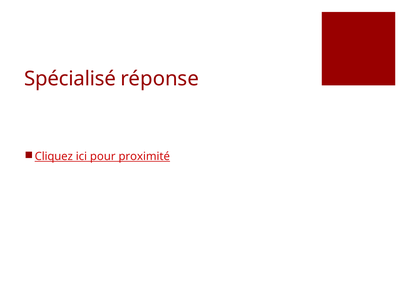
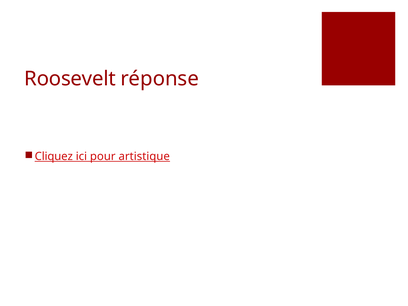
Spécialisé: Spécialisé -> Roosevelt (70, 79)
proximité: proximité -> artistique (144, 156)
